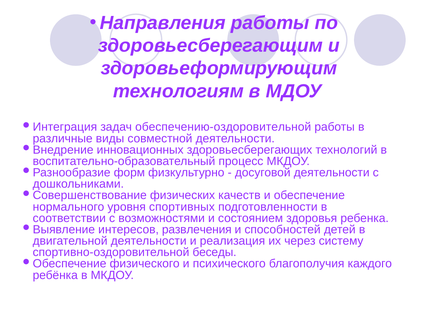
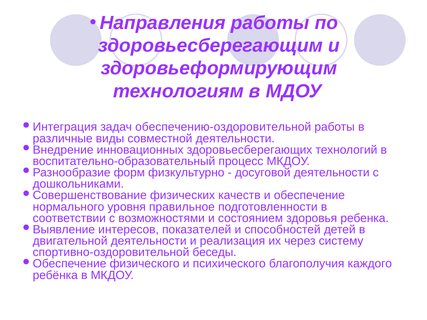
спортивных: спортивных -> правильное (182, 207)
развлечения: развлечения -> показателей (197, 230)
